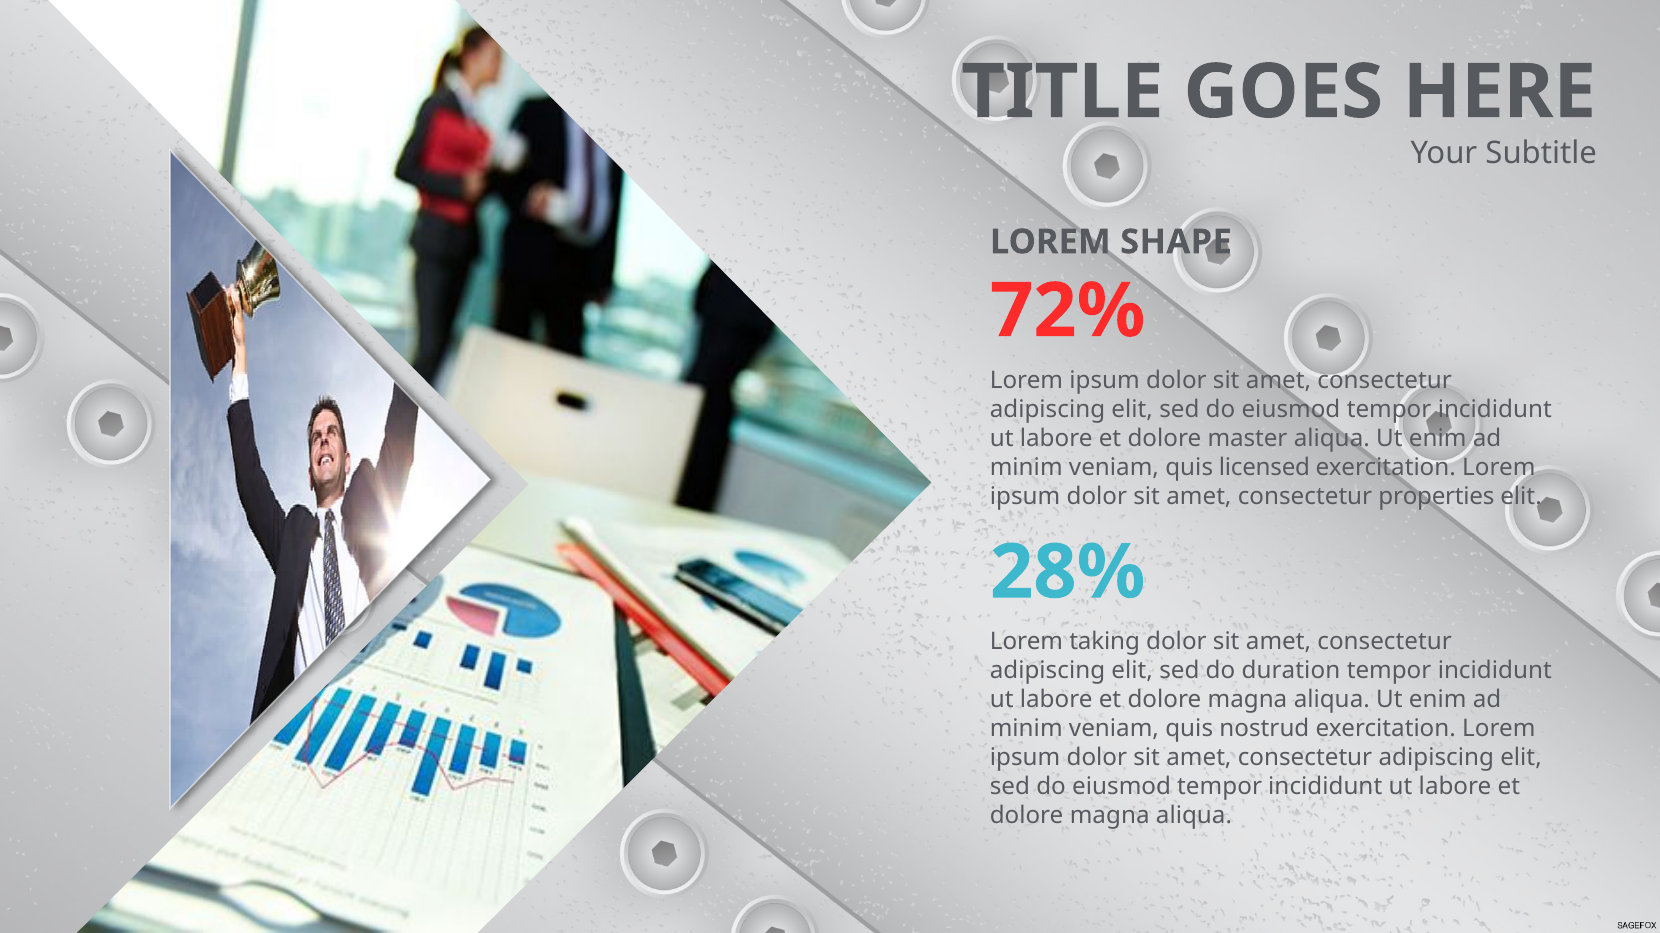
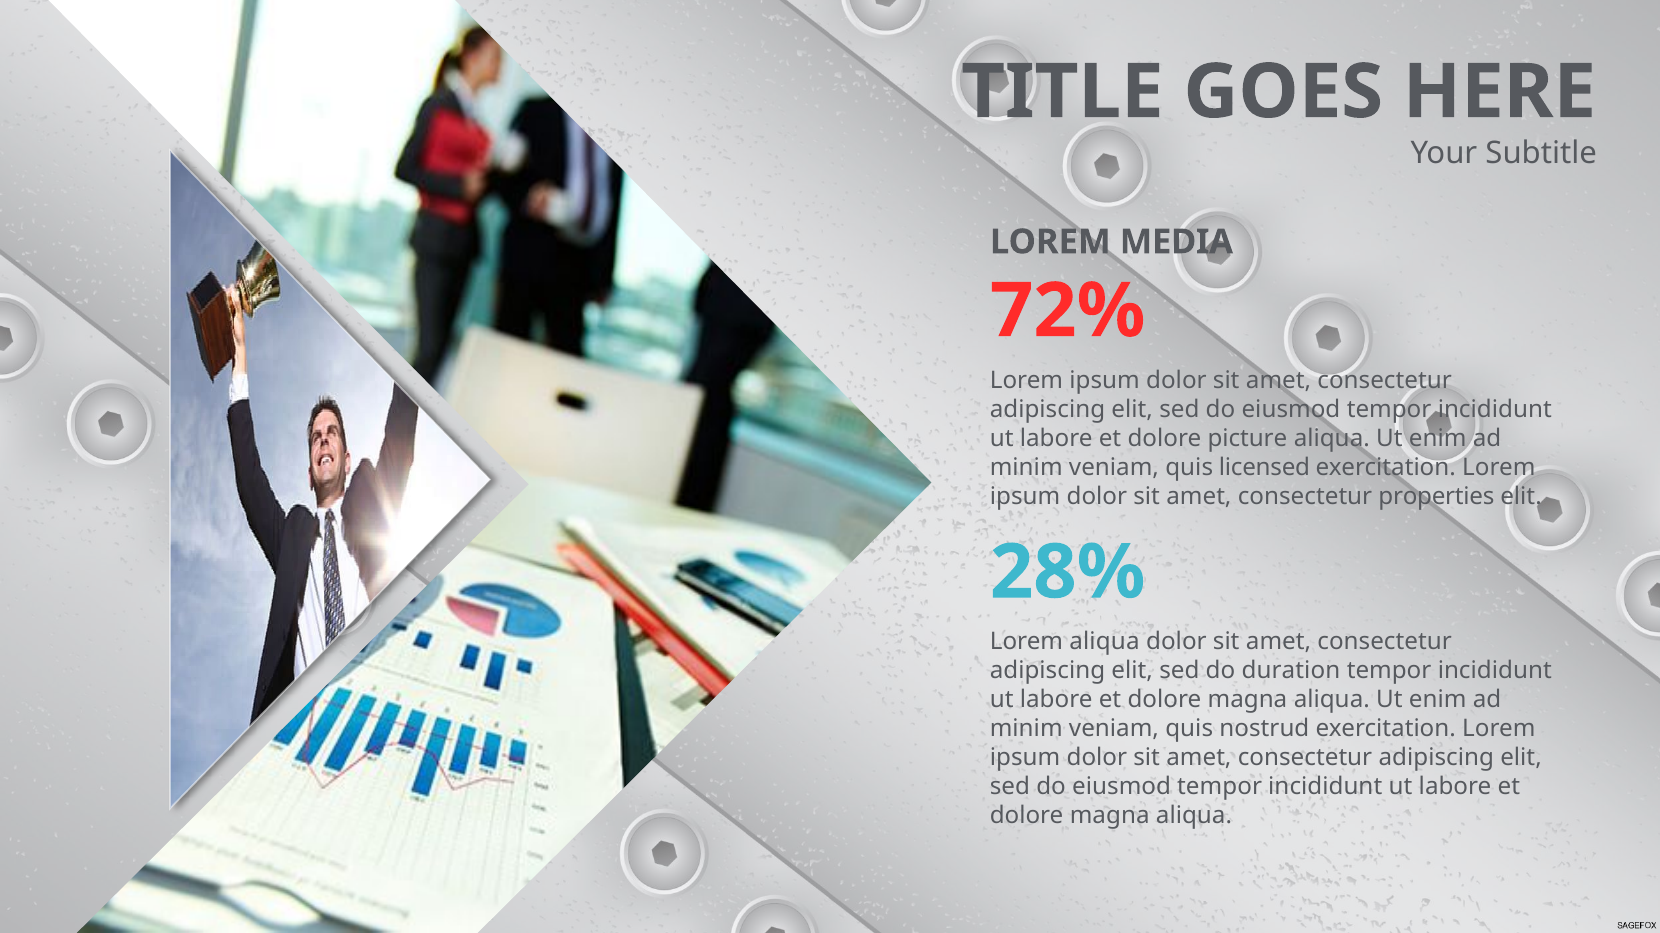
SHAPE: SHAPE -> MEDIA (1176, 242)
master: master -> picture (1247, 438)
Lorem taking: taking -> aliqua (1104, 642)
